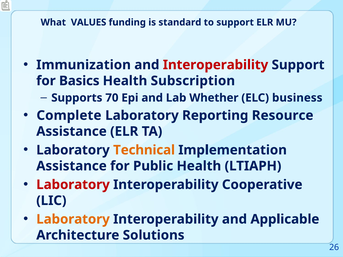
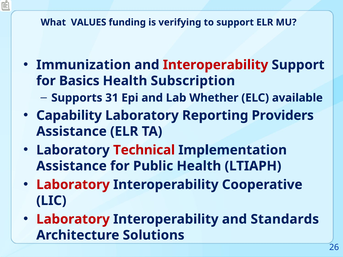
standard: standard -> verifying (180, 22)
70: 70 -> 31 (112, 98)
business: business -> available (297, 98)
Complete: Complete -> Capability (69, 116)
Resource: Resource -> Providers (283, 116)
Technical colour: orange -> red (144, 150)
Laboratory colour: orange -> red (73, 219)
Applicable: Applicable -> Standards (285, 219)
